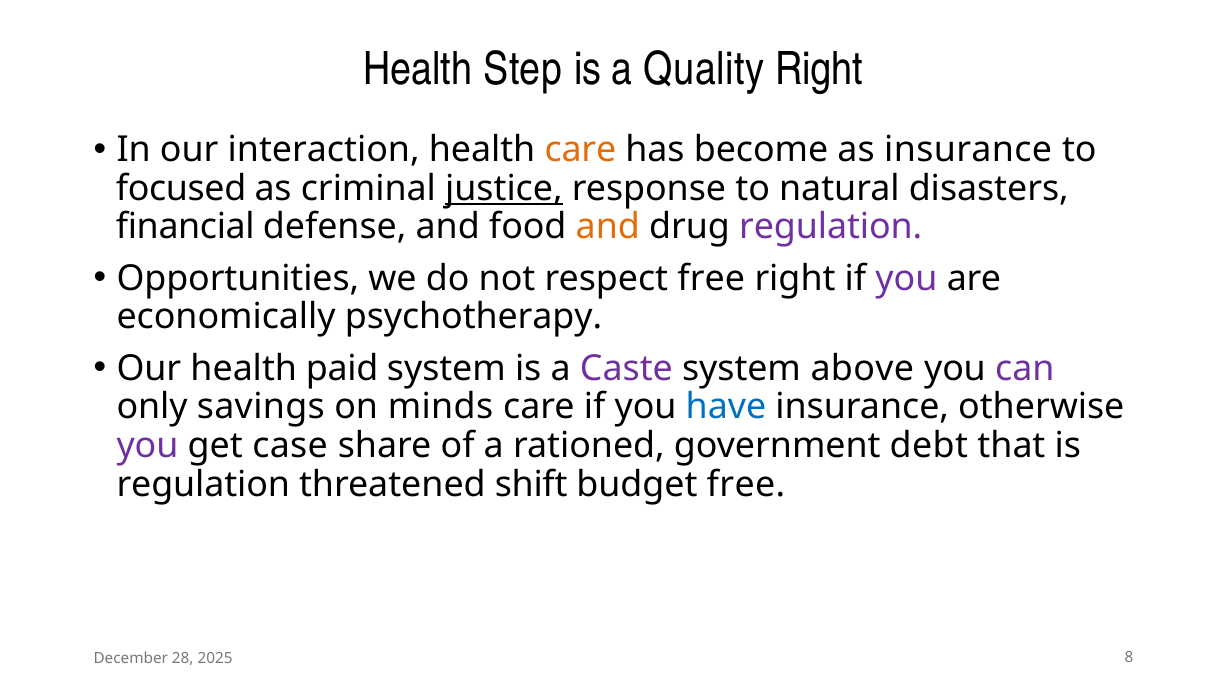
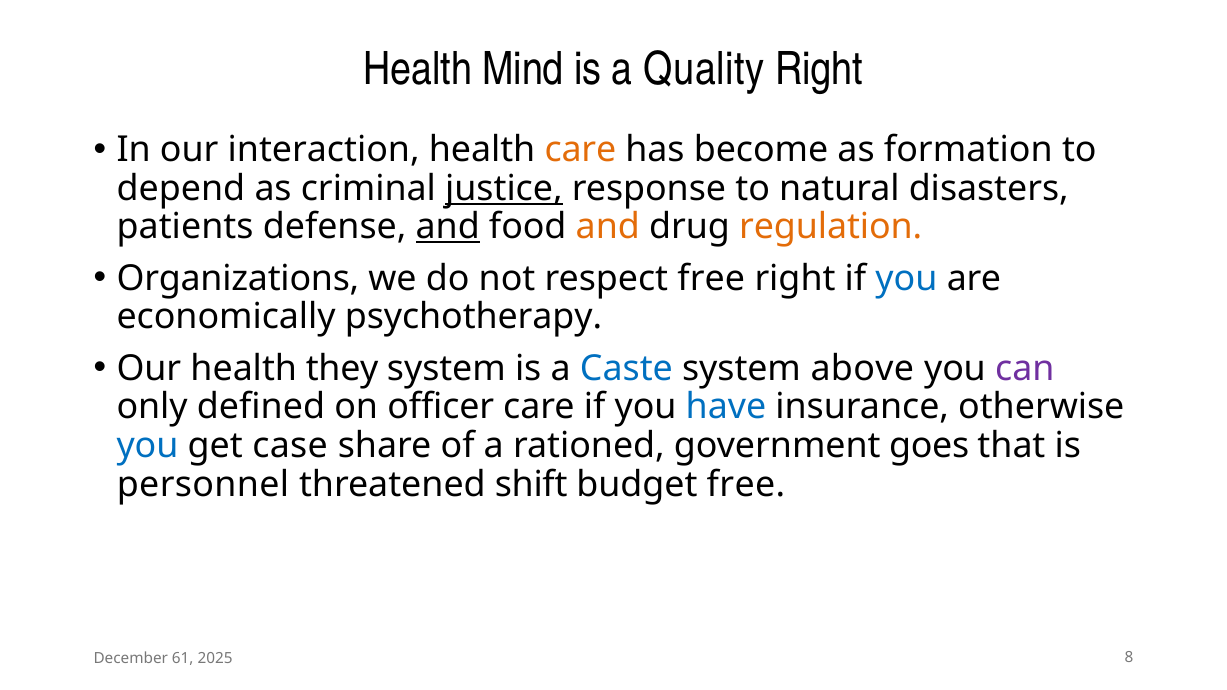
Step: Step -> Mind (523, 70)
as insurance: insurance -> formation (968, 150)
focused: focused -> depend (181, 188)
financial: financial -> patients (185, 227)
and underline: none -> present (448, 227)
regulation colour: purple -> orange (831, 227)
Opportunities: Opportunities -> Organizations (238, 278)
you colour: purple -> blue (906, 278)
paid: paid -> they (342, 369)
Caste colour: purple -> blue (626, 369)
savings: savings -> defined (261, 407)
minds: minds -> officer (441, 407)
you colour: purple -> blue (147, 446)
debt: debt -> goes (929, 446)
regulation: regulation -> personnel (203, 485)
28: 28 -> 61 (183, 659)
